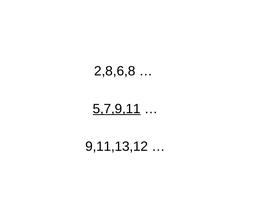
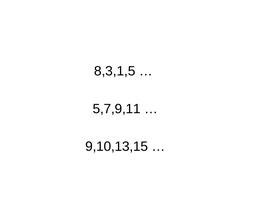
2,8,6,8: 2,8,6,8 -> 8,3,1,5 (115, 71)
5,7,9,11 underline: present -> none (117, 109)
9,11,13,12: 9,11,13,12 -> 9,10,13,15 (117, 147)
